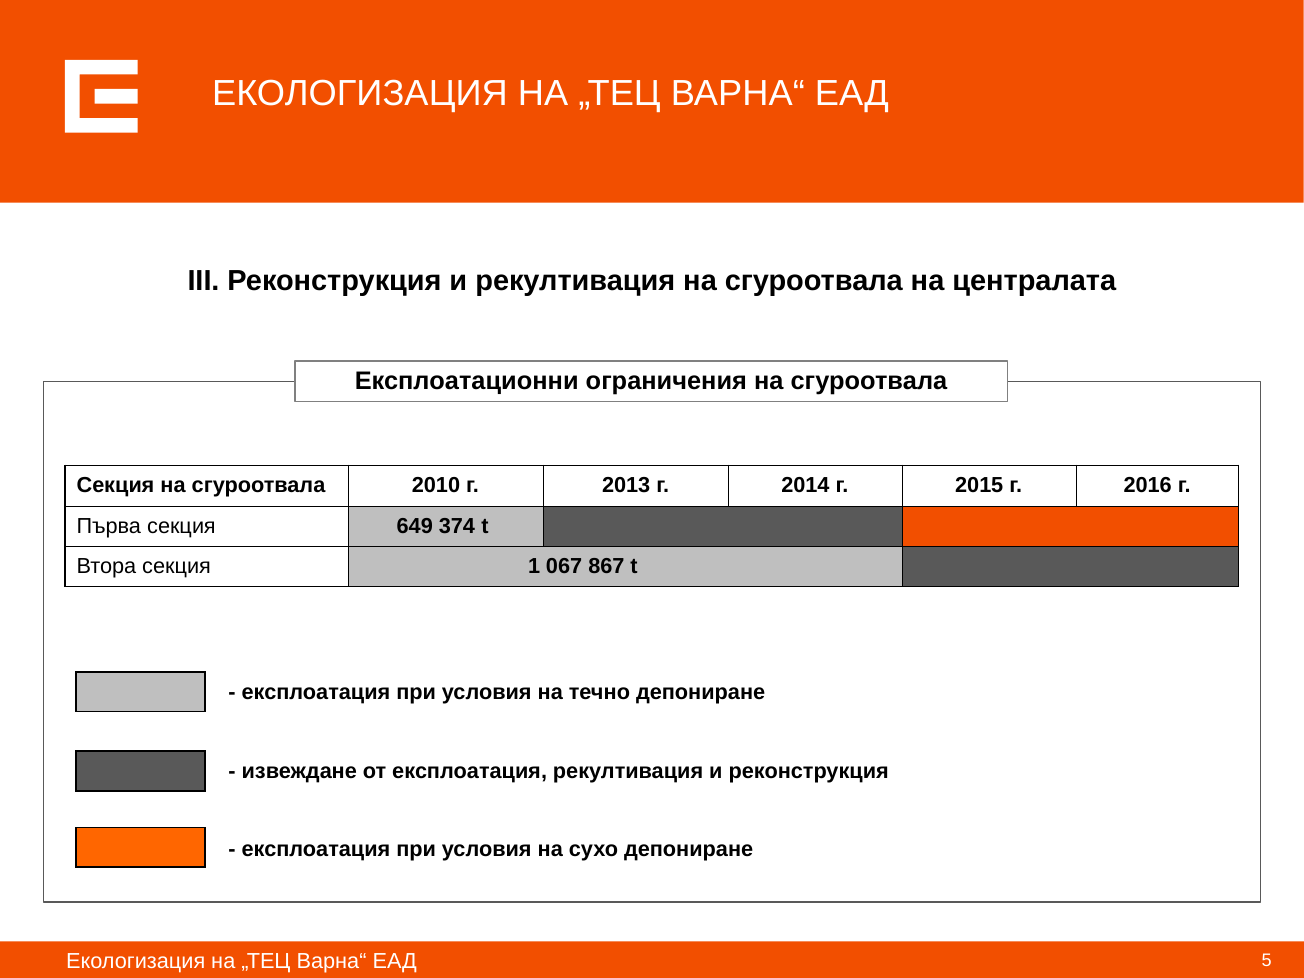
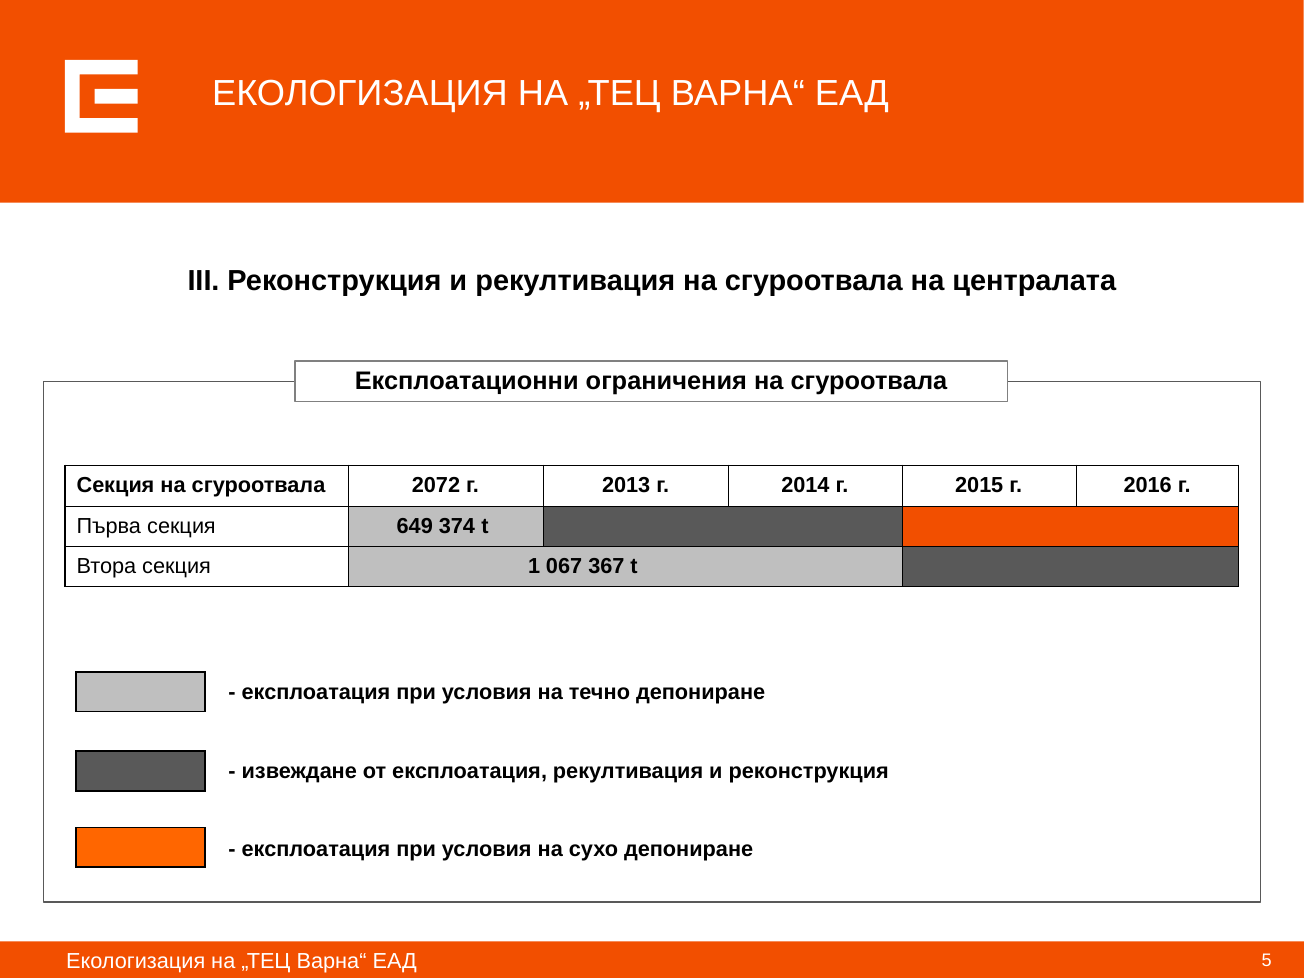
2010: 2010 -> 2072 (436, 485)
867: 867 -> 367 (606, 566)
